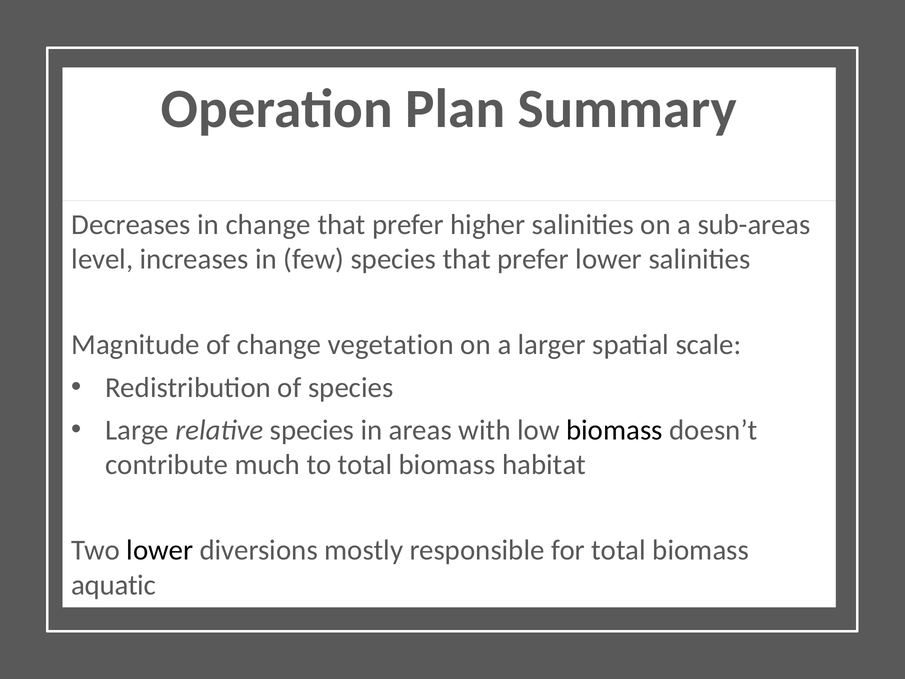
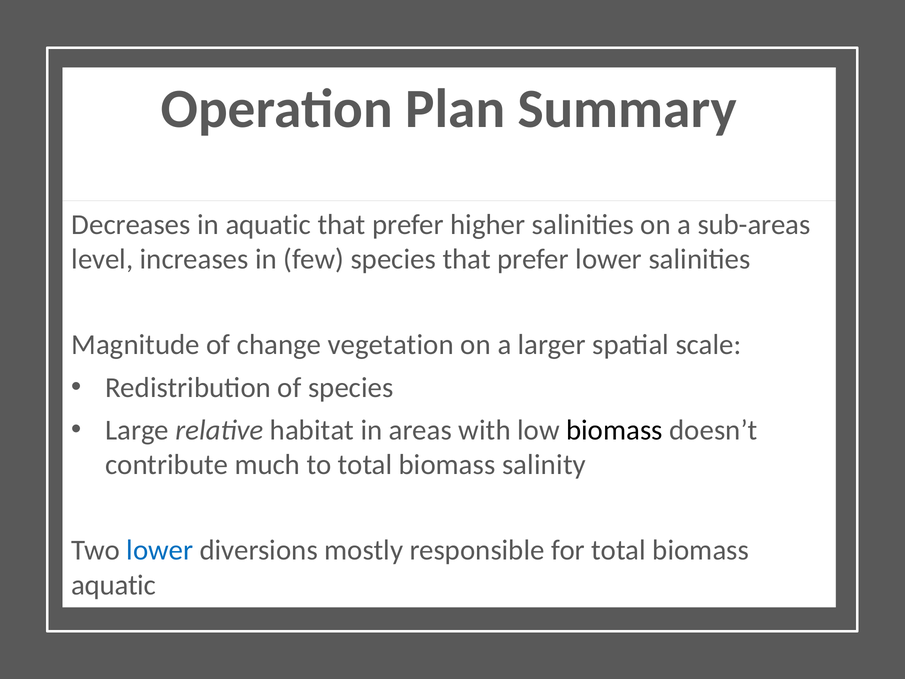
in change: change -> aquatic (268, 225)
relative species: species -> habitat (312, 430)
habitat: habitat -> salinity (544, 465)
lower colour: black -> blue (160, 550)
